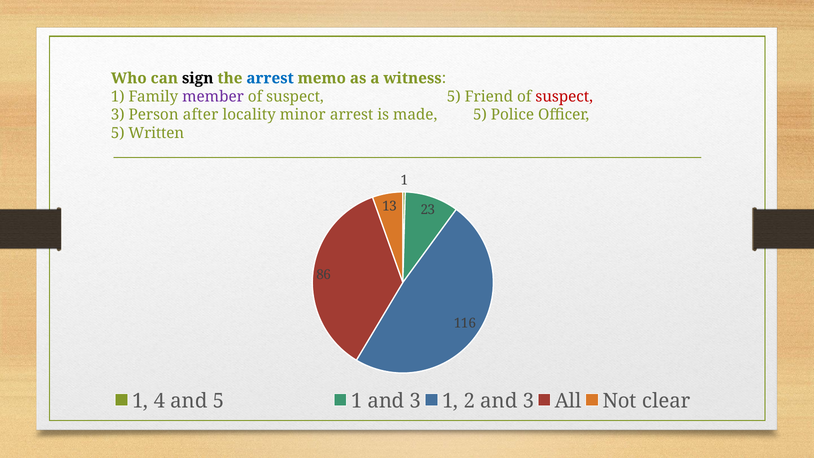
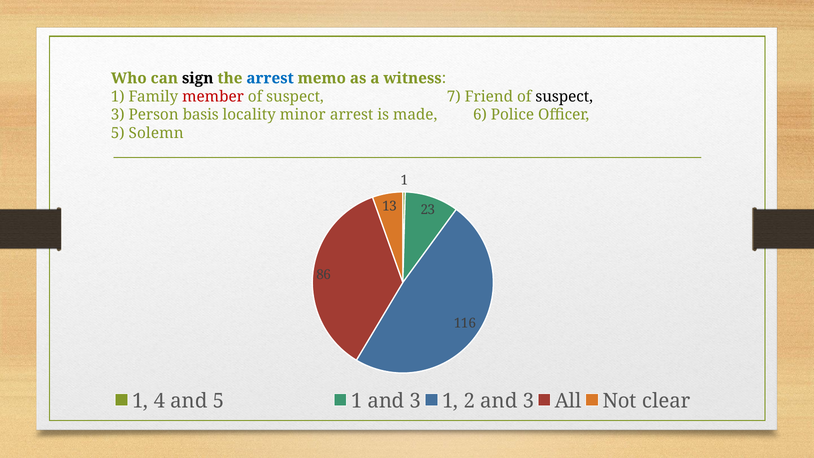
member colour: purple -> red (213, 97)
suspect 5: 5 -> 7 (454, 97)
suspect colour: red -> black (564, 97)
after: after -> basis (201, 115)
made 5: 5 -> 6 (480, 115)
Written: Written -> Solemn (156, 133)
